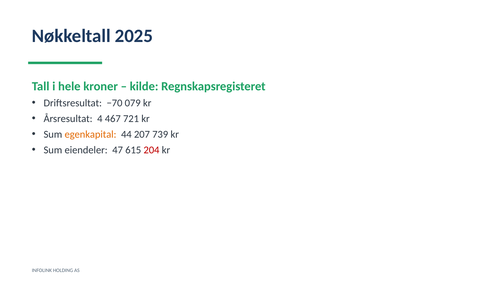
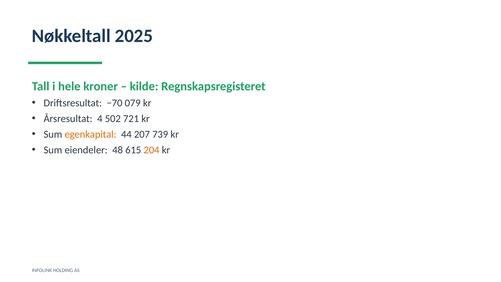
467: 467 -> 502 (113, 119)
47: 47 -> 48 (118, 150)
204 colour: red -> orange (151, 150)
